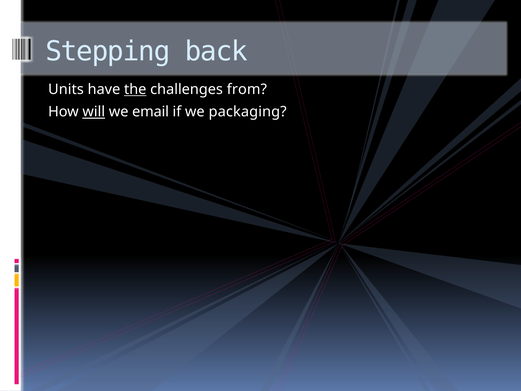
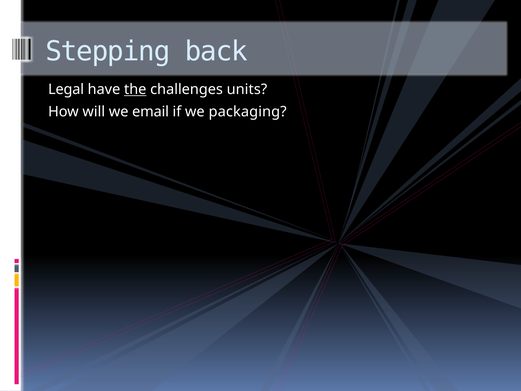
Units: Units -> Legal (66, 89)
from: from -> units (247, 89)
will underline: present -> none (94, 112)
